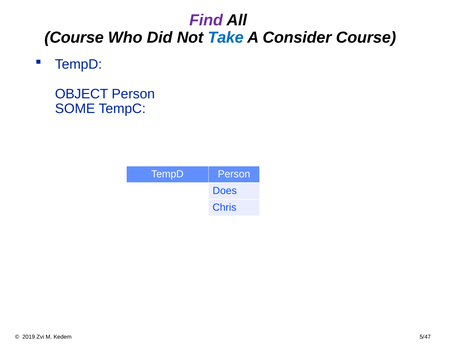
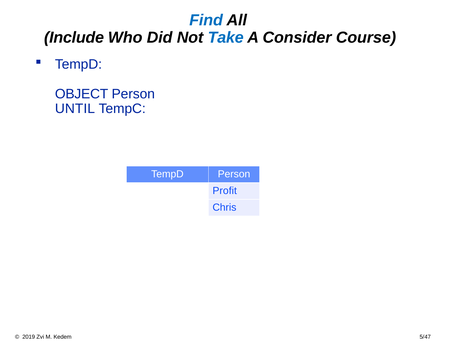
Find colour: purple -> blue (206, 20)
Course: Course -> Include (74, 38)
SOME: SOME -> UNTIL (75, 109)
Does: Does -> Profit (225, 190)
